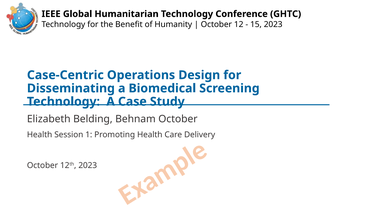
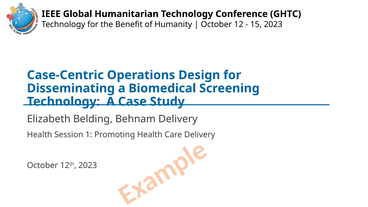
Behnam October: October -> Delivery (178, 119)
